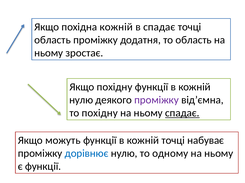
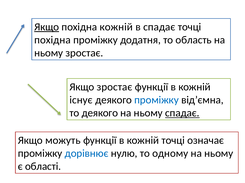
Якщо underline: none -> present (47, 27)
область: область -> похідна (52, 40)
Якщо похідну: похідну -> зростає (115, 87)
нулю: нулю -> існує (81, 100)
проміжку colour: purple -> blue (157, 100)
то похідну: похідну -> деякого (100, 113)
набуває: набуває -> означає (206, 141)
є функції: функції -> області (43, 167)
